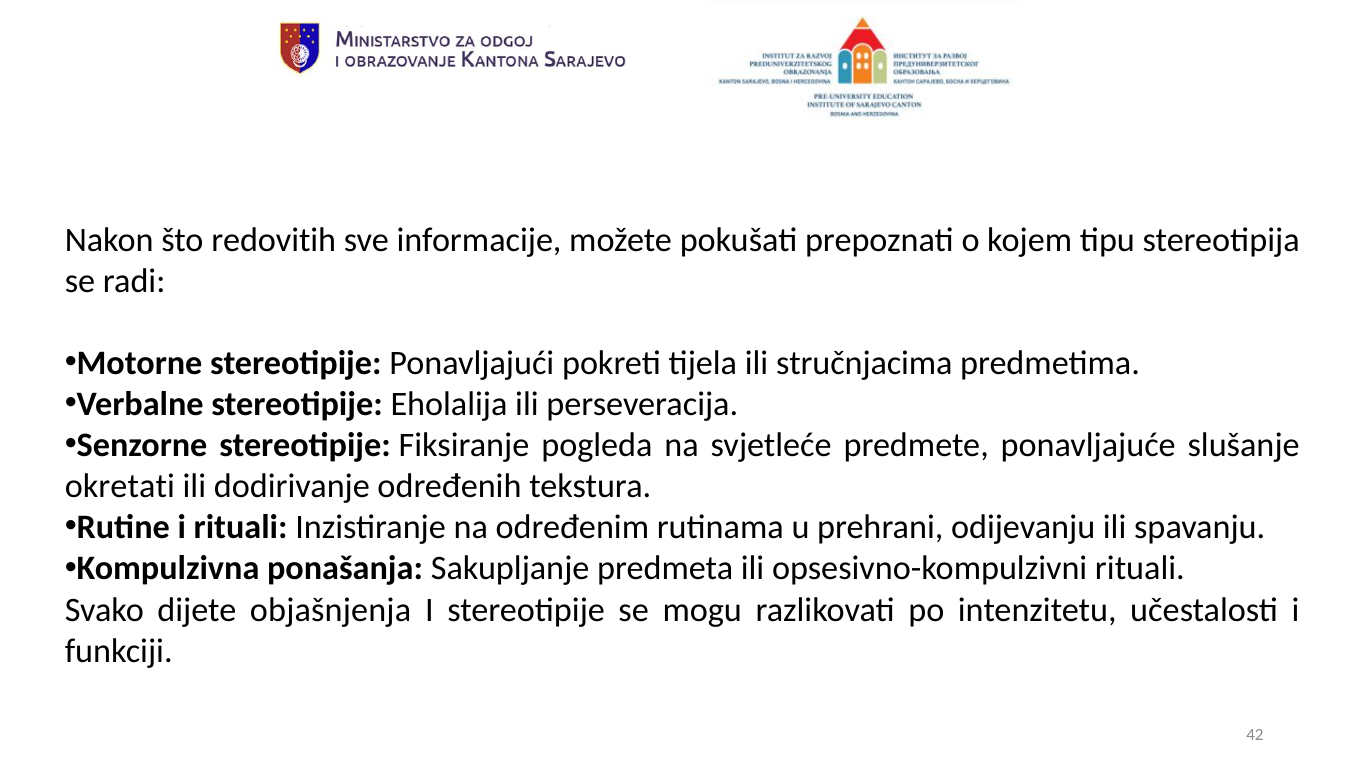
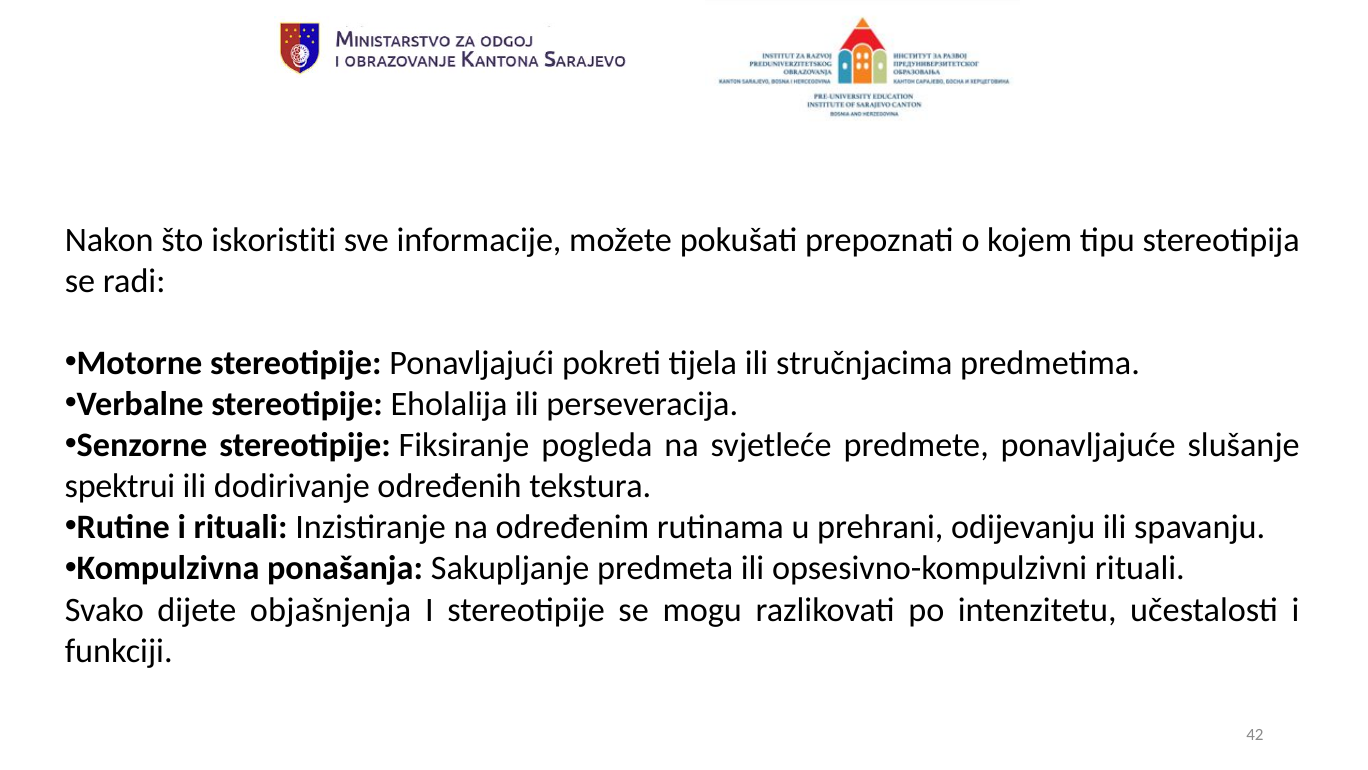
redovitih: redovitih -> iskoristiti (274, 240)
okretati: okretati -> spektrui (120, 486)
